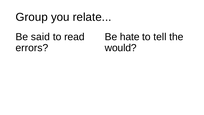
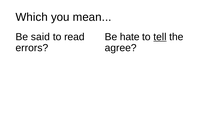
Group: Group -> Which (32, 17)
relate: relate -> mean (92, 17)
tell underline: none -> present (160, 37)
would: would -> agree (121, 48)
